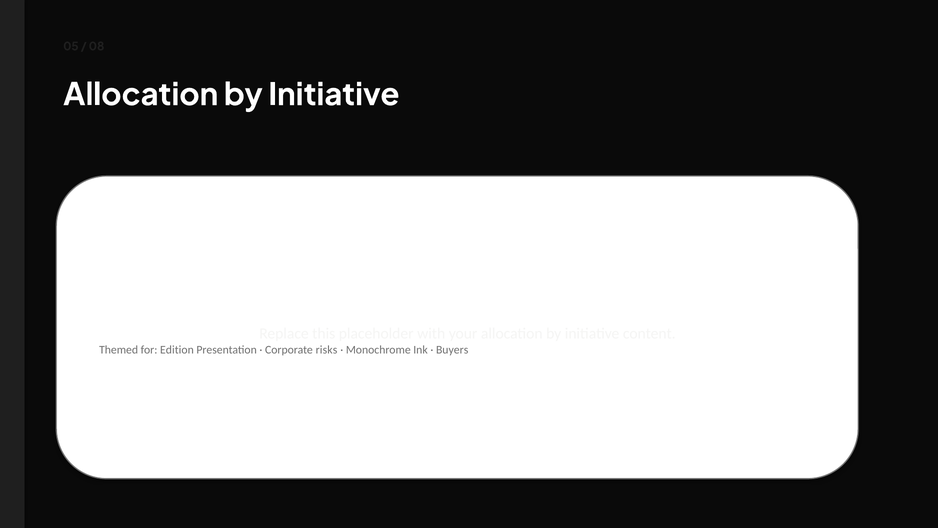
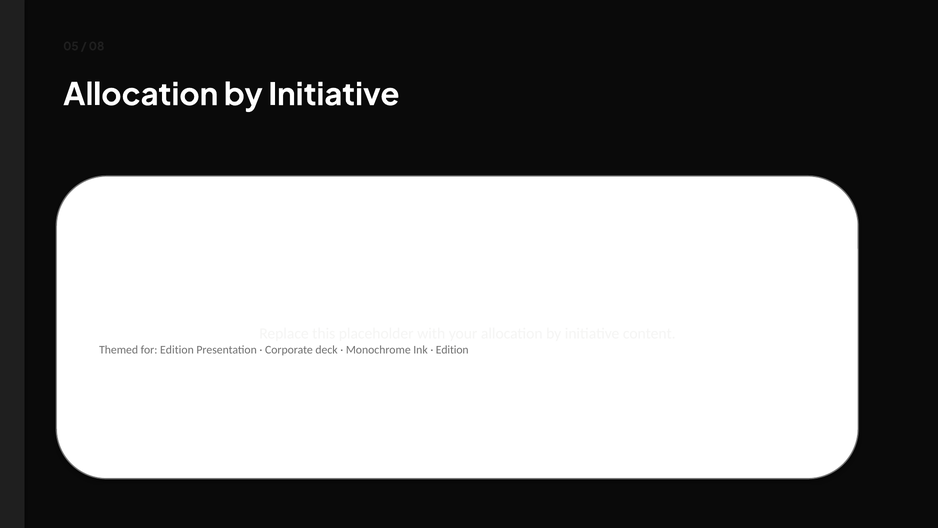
risks: risks -> deck (327, 350)
Buyers: Buyers -> Edition (452, 350)
